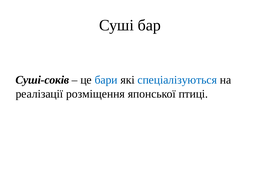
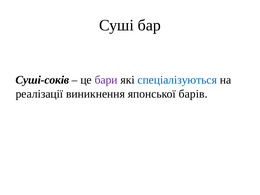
бари colour: blue -> purple (106, 80)
розміщення: розміщення -> виникнення (95, 94)
птиці: птиці -> барів (193, 94)
